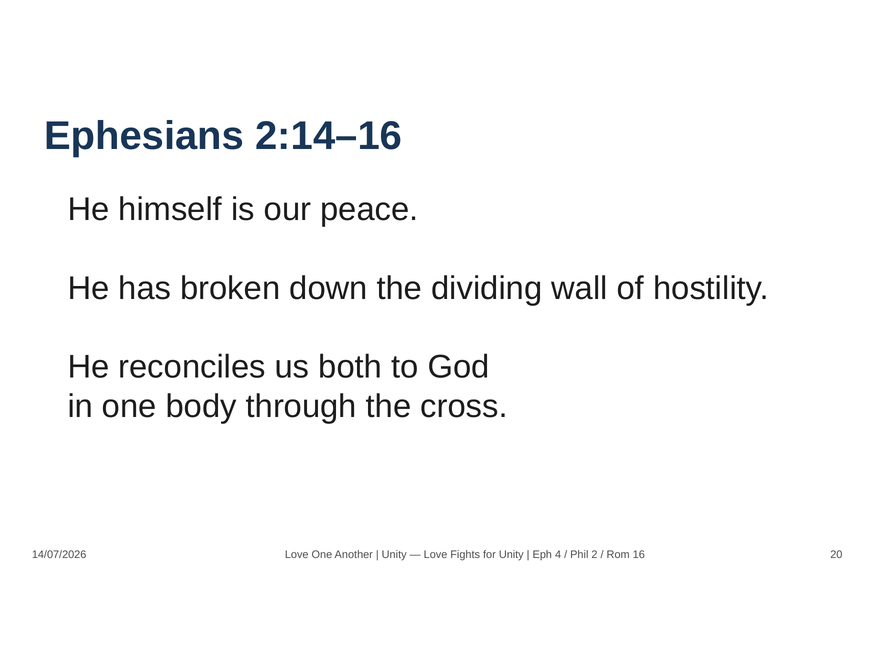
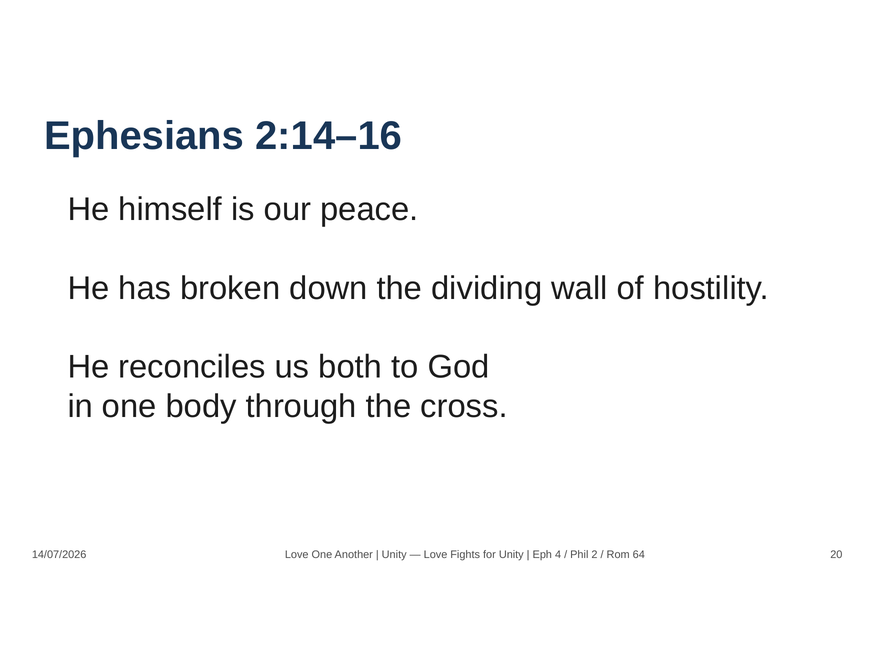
16: 16 -> 64 (639, 554)
